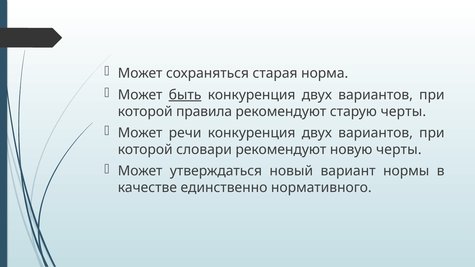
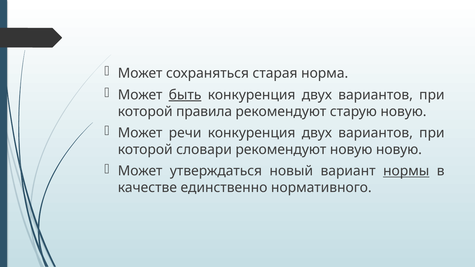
старую черты: черты -> новую (403, 112)
новую черты: черты -> новую (399, 150)
нормы underline: none -> present (406, 171)
